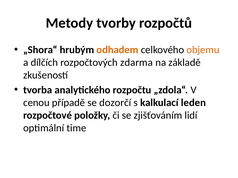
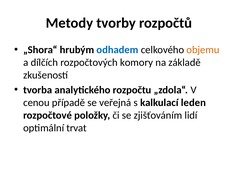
odhadem colour: orange -> blue (117, 50)
zdarma: zdarma -> komory (137, 63)
dozorčí: dozorčí -> veřejná (115, 103)
time: time -> trvat (77, 128)
